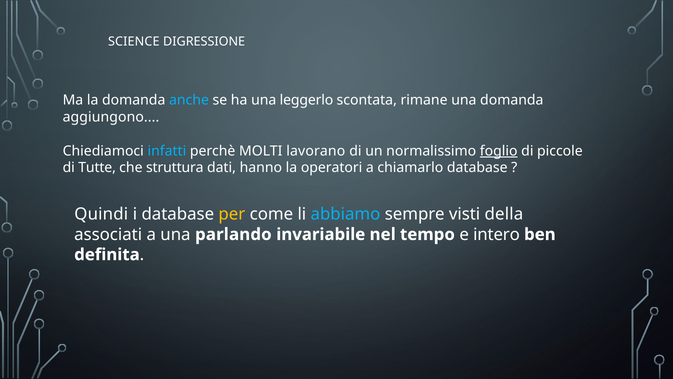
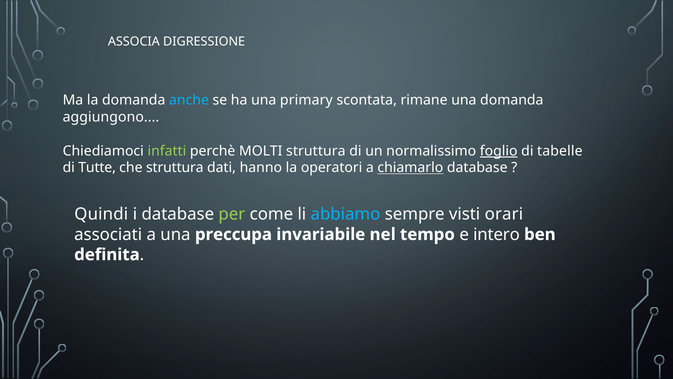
SCIENCE: SCIENCE -> ASSOCIA (134, 41)
leggerlo: leggerlo -> primary (306, 100)
infatti colour: light blue -> light green (167, 151)
MOLTI lavorano: lavorano -> struttura (316, 151)
piccole: piccole -> tabelle (560, 151)
chiamarlo underline: none -> present (410, 168)
per colour: yellow -> light green (232, 214)
della: della -> orari (504, 214)
parlando: parlando -> preccupa (233, 234)
